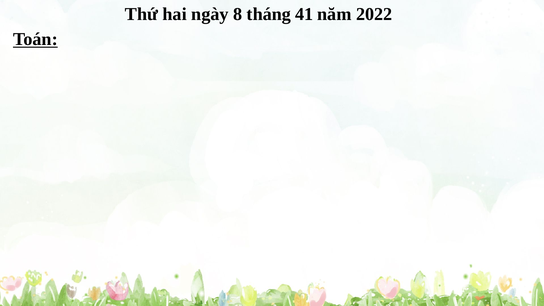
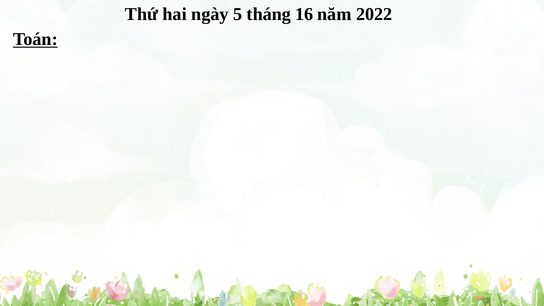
8: 8 -> 5 (238, 14)
41: 41 -> 16 (304, 14)
